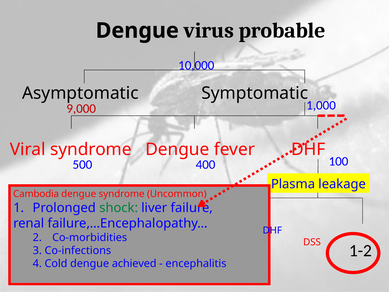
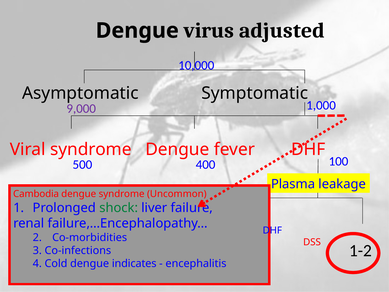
probable: probable -> adjusted (282, 31)
9,000 colour: red -> purple (81, 108)
achieved: achieved -> indicates (134, 263)
